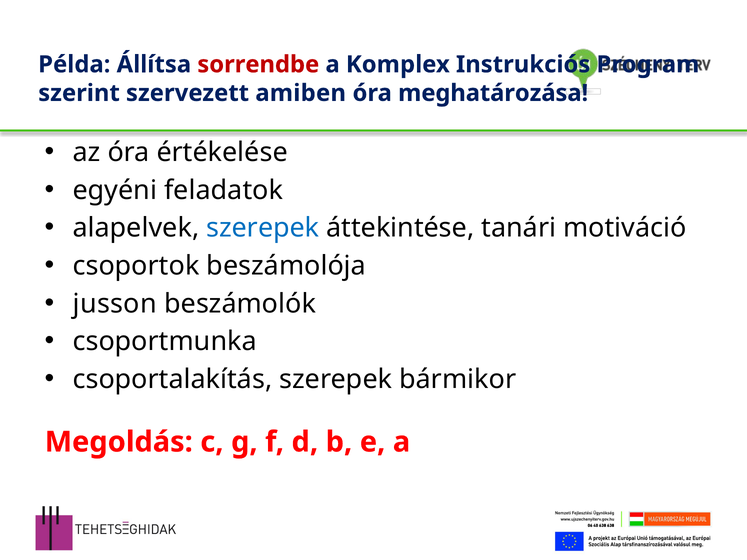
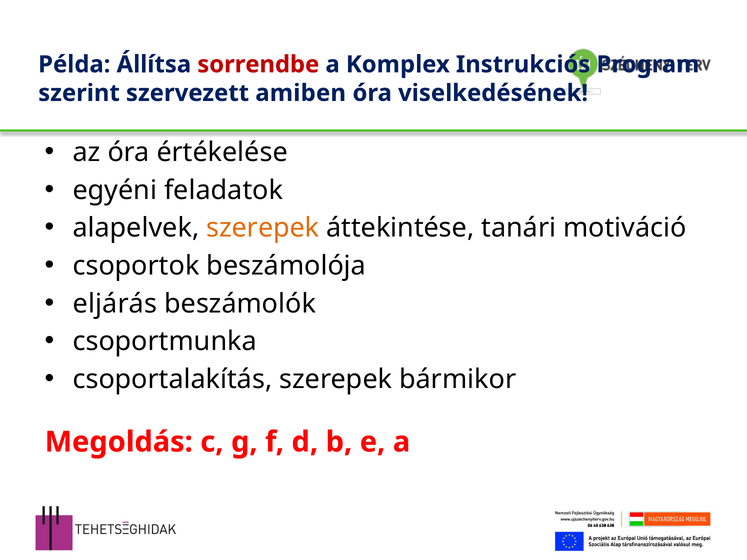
meghatározása: meghatározása -> viselkedésének (493, 93)
szerepek colour: blue -> orange (263, 228)
jusson: jusson -> eljárás (115, 304)
